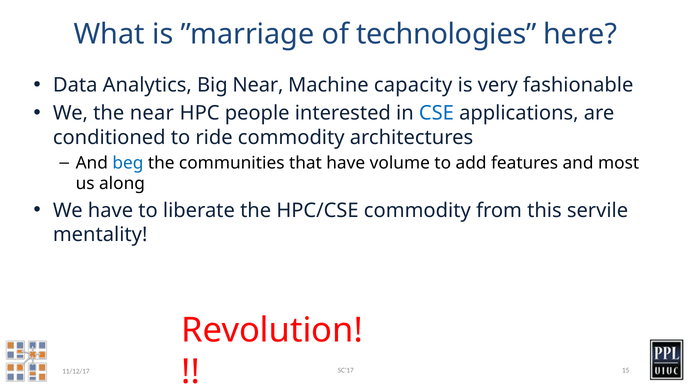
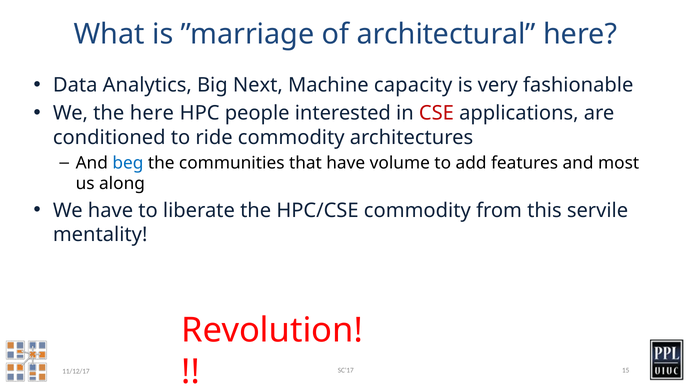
technologies: technologies -> architectural (446, 34)
Big Near: Near -> Next (258, 85)
the near: near -> here (152, 113)
CSE colour: blue -> red (436, 113)
